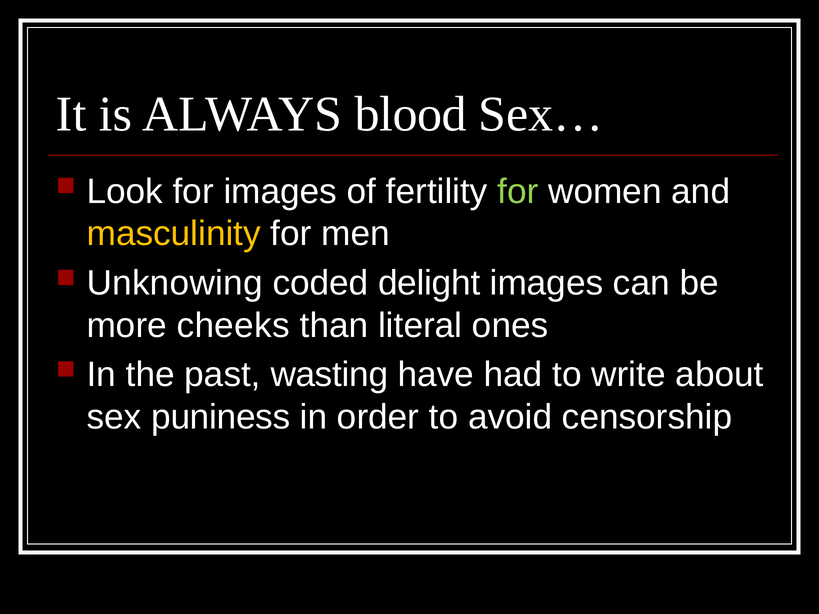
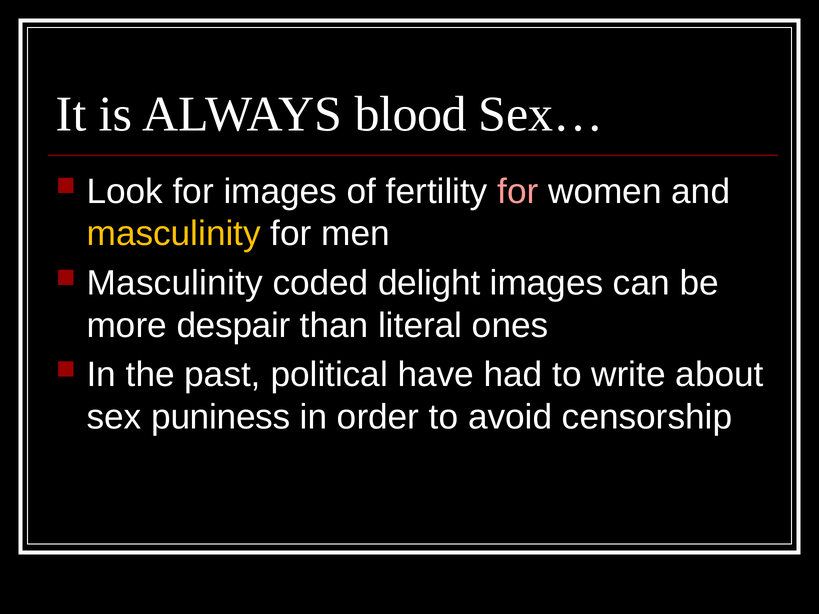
for colour: light green -> pink (518, 192)
Unknowing: Unknowing -> Masculinity (175, 283)
cheeks: cheeks -> despair (234, 326)
wasting: wasting -> political (329, 375)
